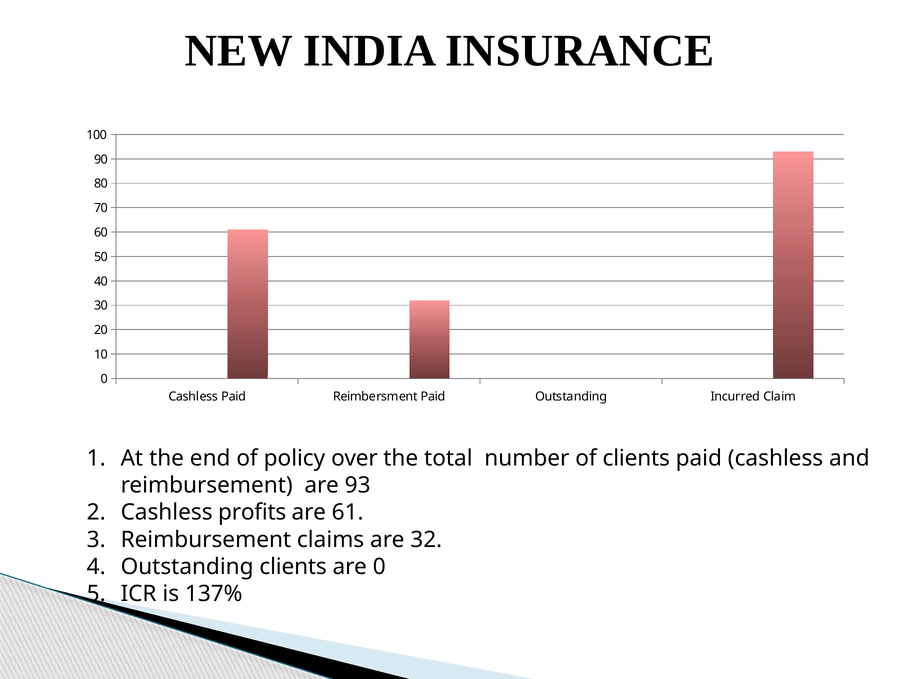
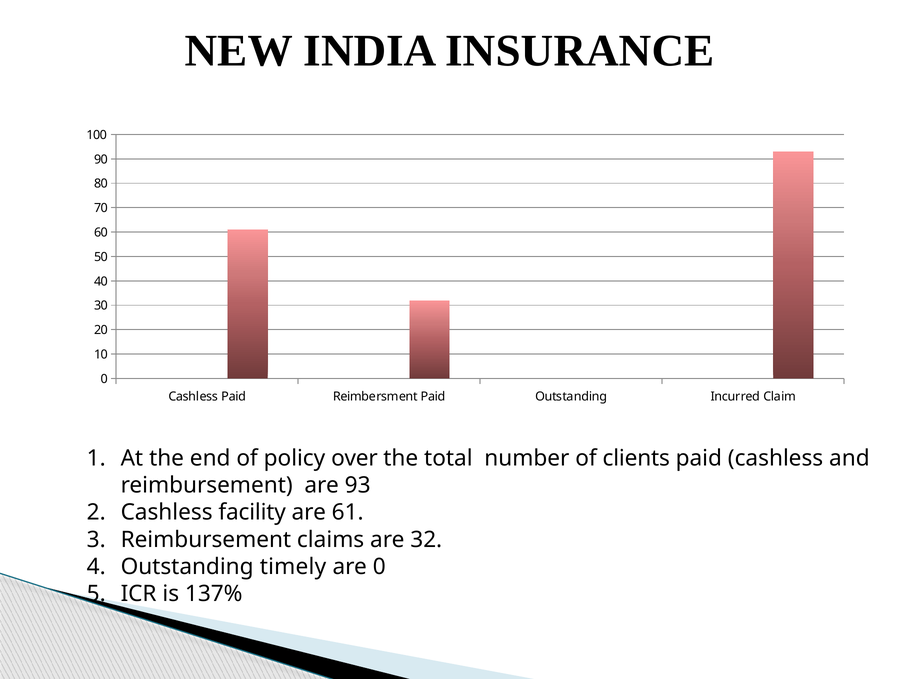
profits: profits -> facility (252, 512)
Outstanding clients: clients -> timely (293, 567)
